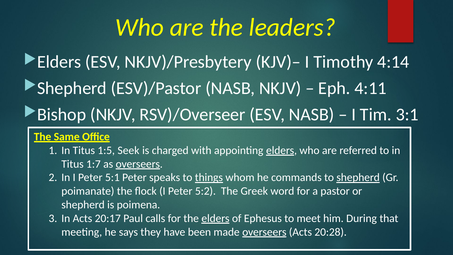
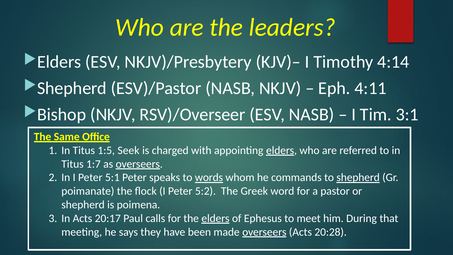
things: things -> words (209, 177)
